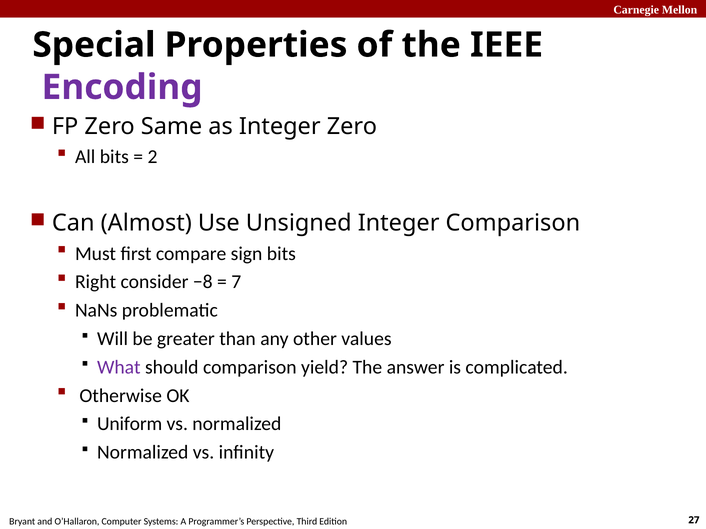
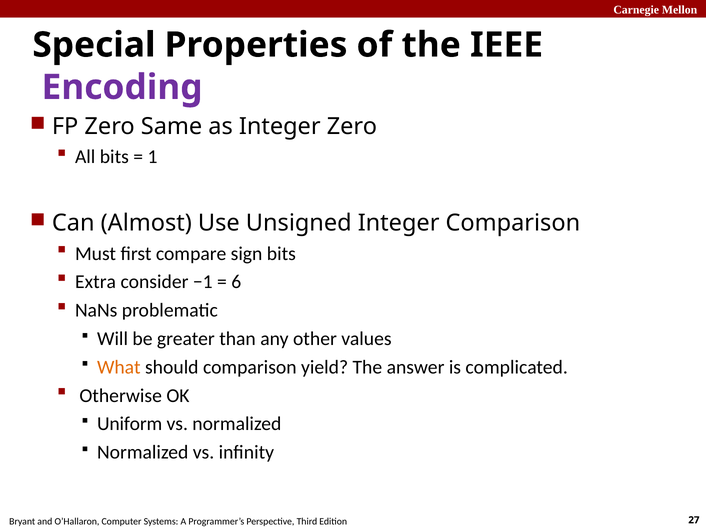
2: 2 -> 1 (152, 157)
Right: Right -> Extra (96, 282)
−8: −8 -> −1 (203, 282)
7: 7 -> 6 (236, 282)
What colour: purple -> orange (119, 368)
